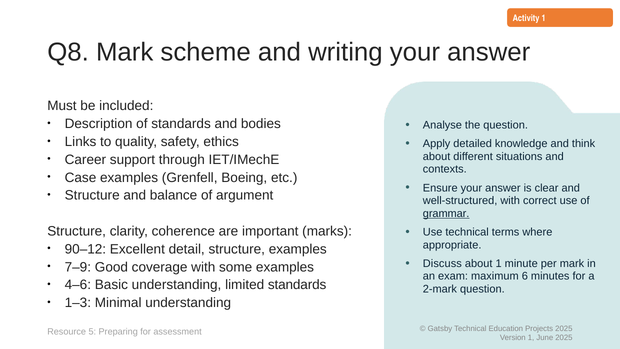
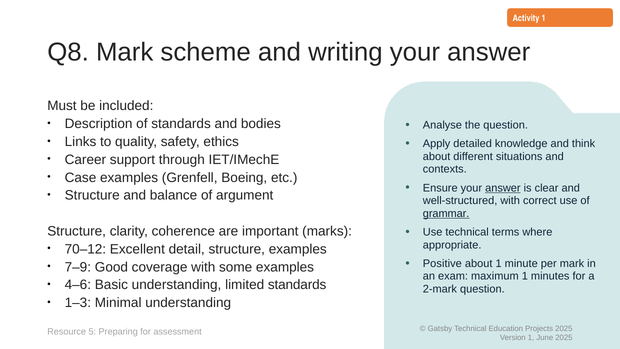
answer underline: none -> present (503, 188)
90–12: 90–12 -> 70–12 (85, 249)
Discuss: Discuss -> Positive (442, 263)
maximum 6: 6 -> 1 (525, 276)
